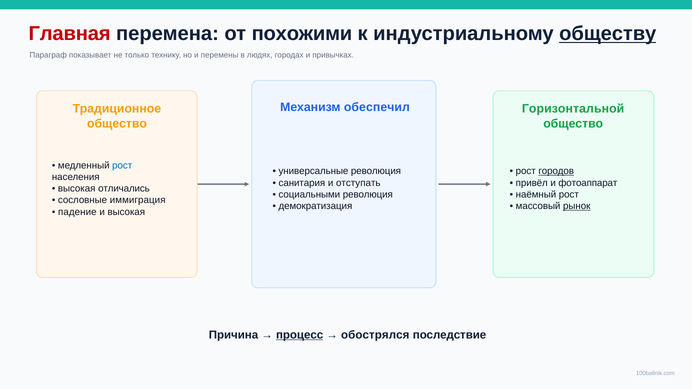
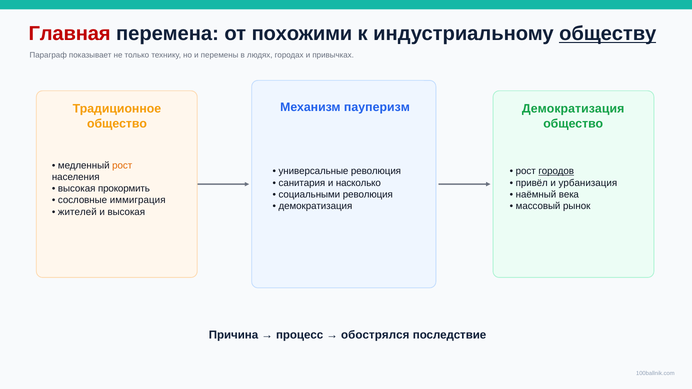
обеспечил: обеспечил -> пауперизм (377, 107)
Горизонтальной: Горизонтальной -> Демократизация (573, 109)
рост colour: blue -> orange (122, 166)
отступать: отступать -> насколько (358, 183)
фотоаппарат: фотоаппарат -> урбанизация (588, 183)
отличались: отличались -> прокормить (124, 189)
наёмный рост: рост -> века (569, 195)
рынок underline: present -> none (577, 206)
падение: падение -> жителей (77, 212)
процесс underline: present -> none (300, 335)
